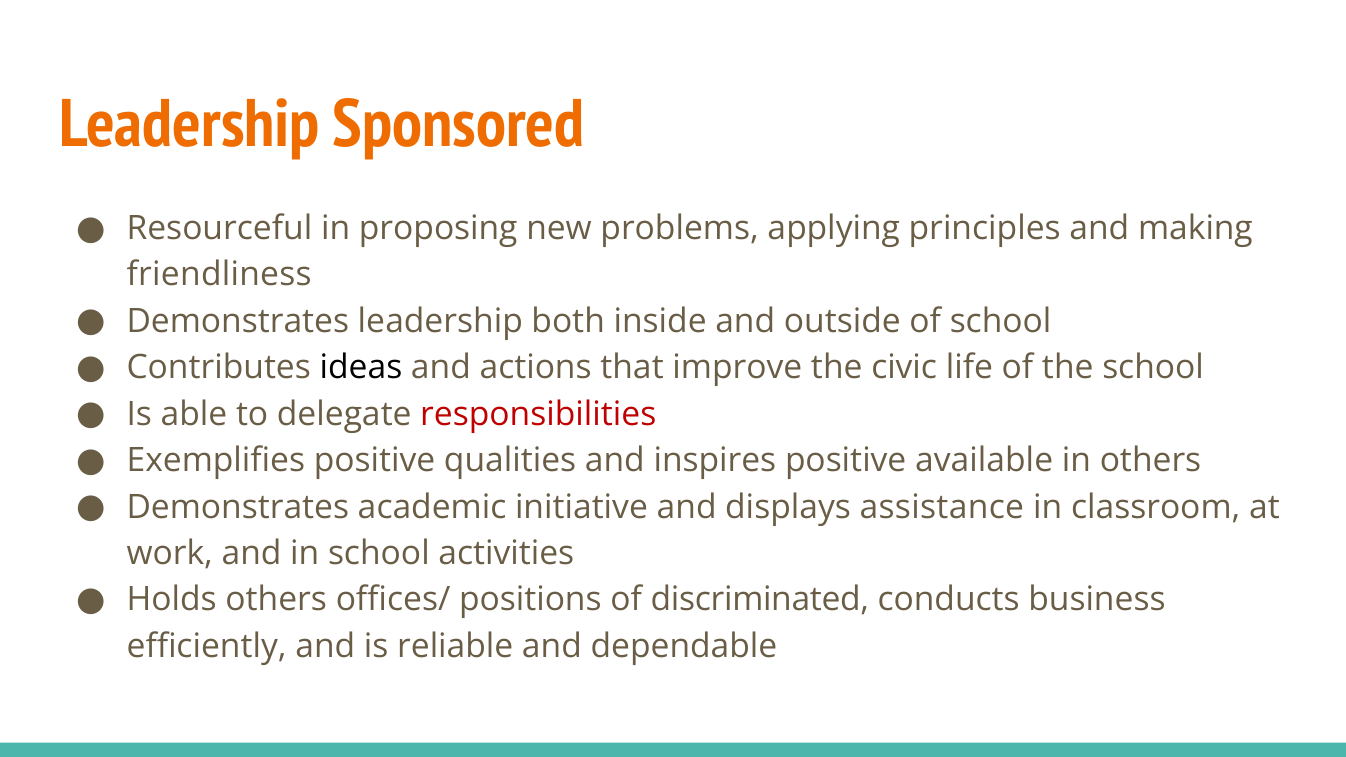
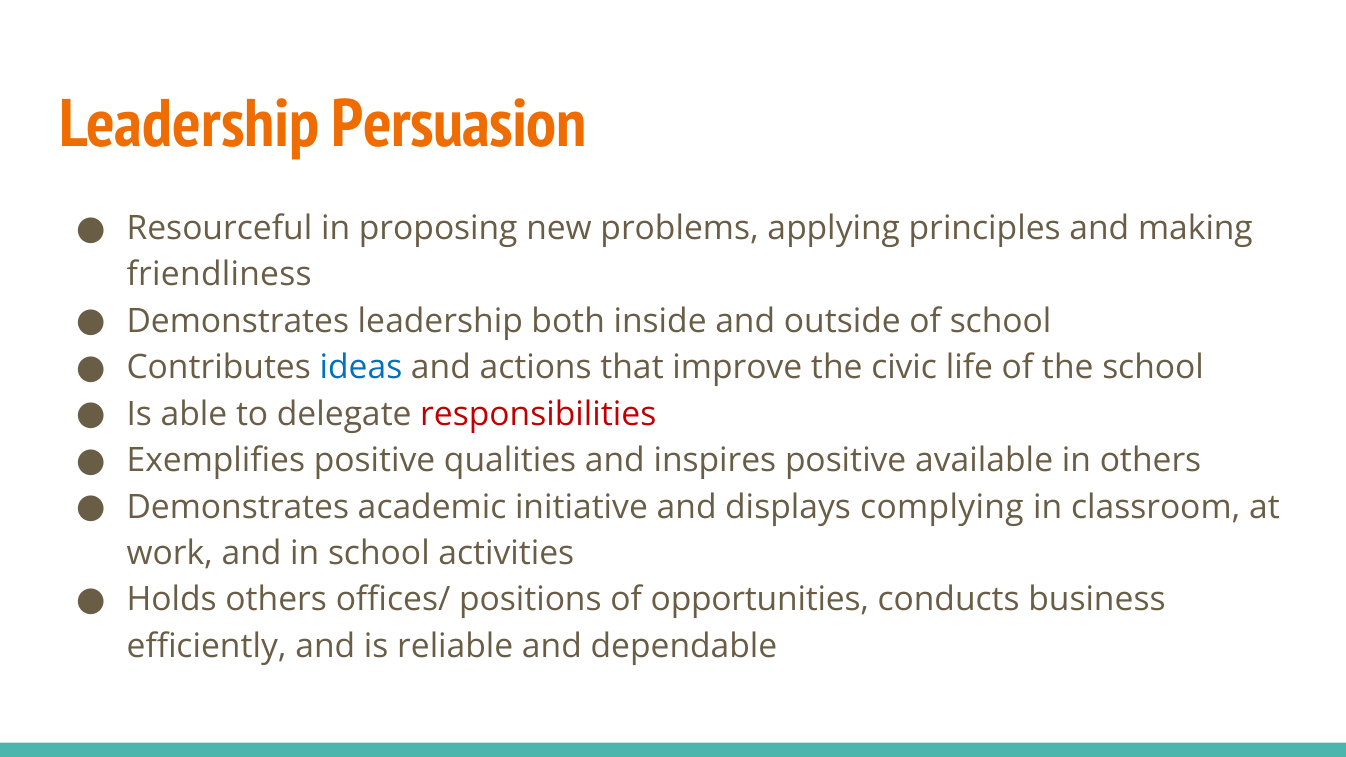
Sponsored: Sponsored -> Persuasion (459, 124)
ideas colour: black -> blue (361, 368)
assistance: assistance -> complying (942, 507)
discriminated: discriminated -> opportunities (760, 600)
